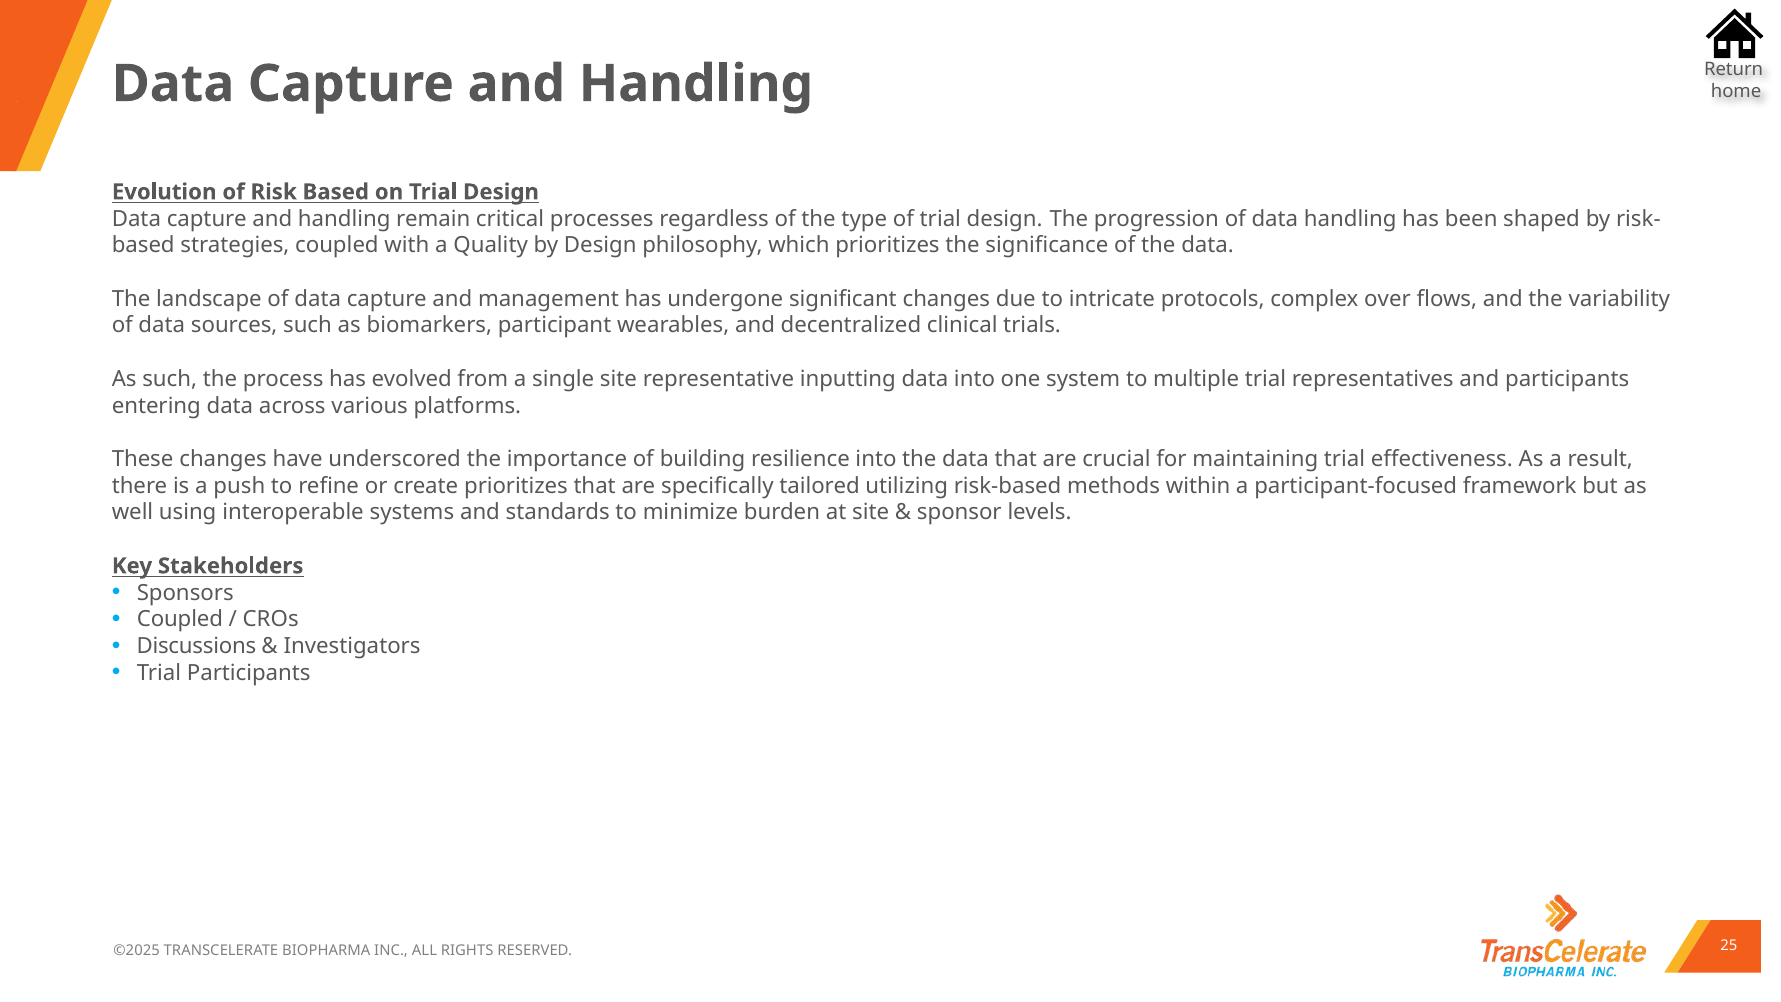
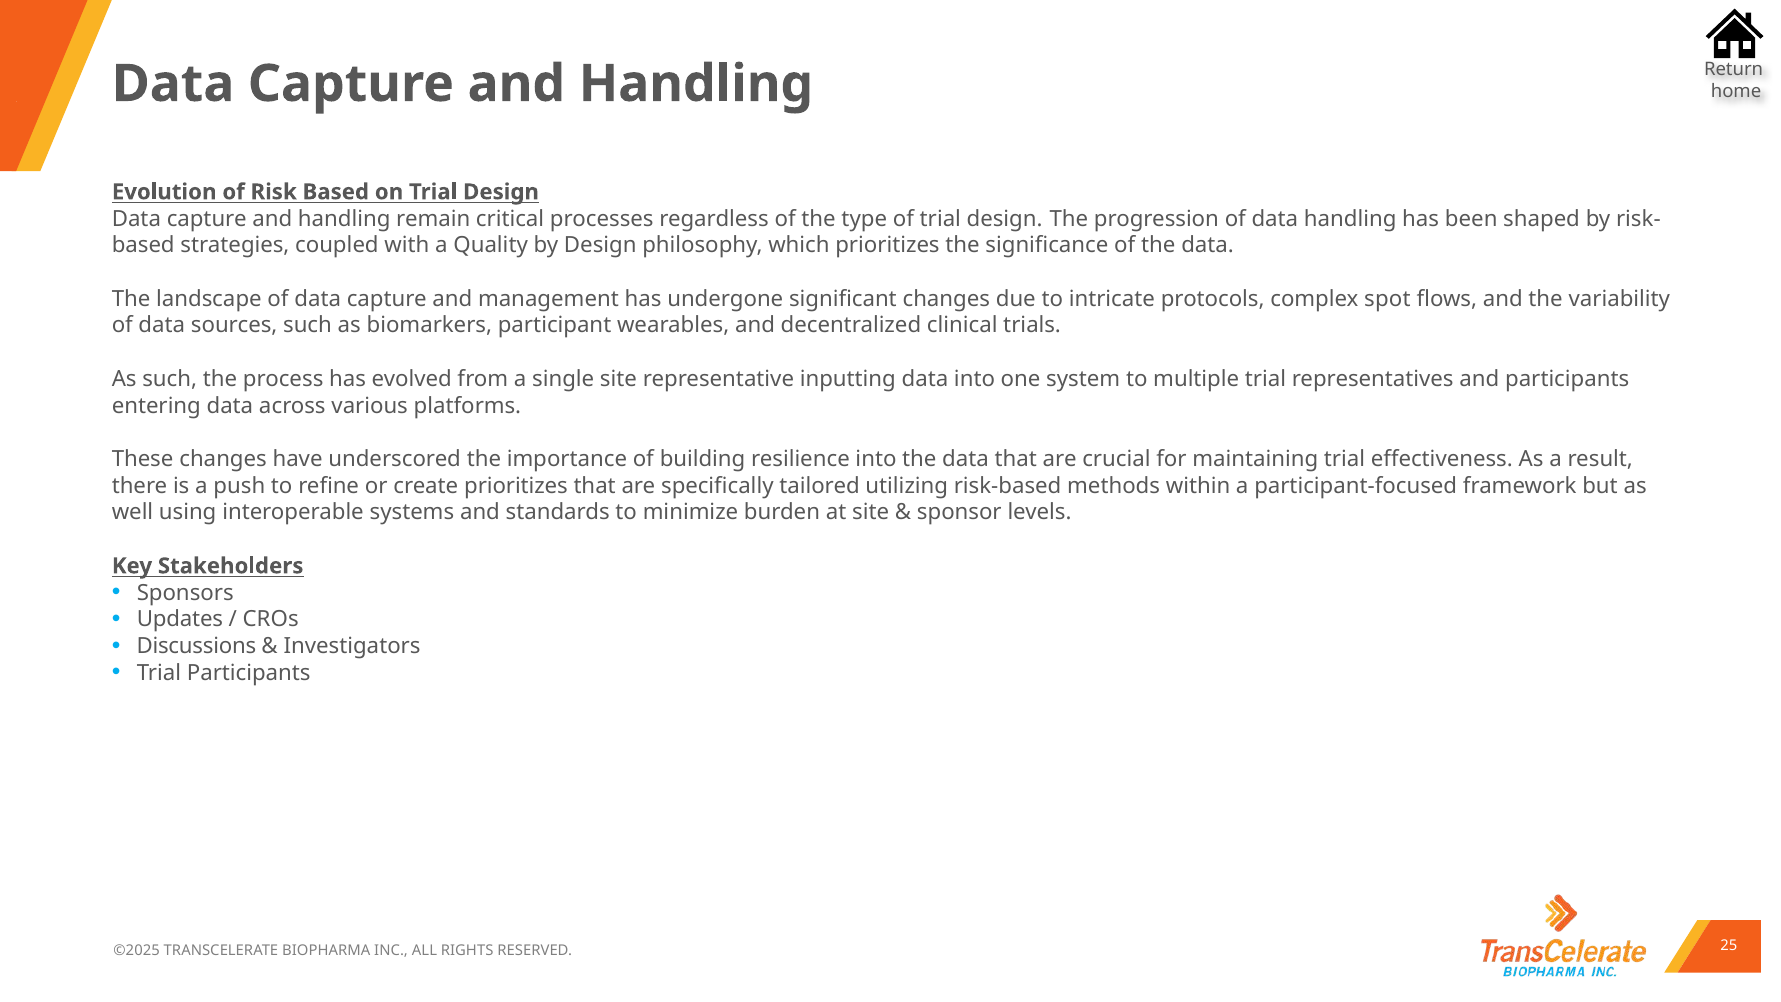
over: over -> spot (1387, 299)
Coupled: Coupled -> Updates (180, 619)
